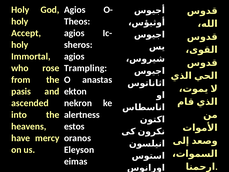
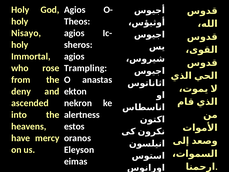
Accept: Accept -> Nisayo (26, 33)
pasis: pasis -> deny (21, 91)
